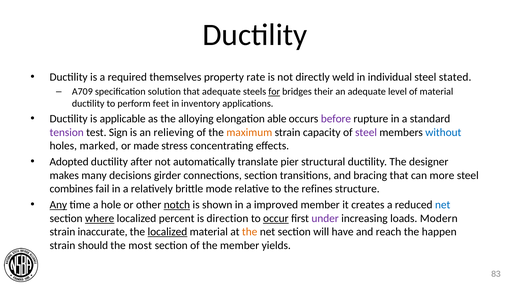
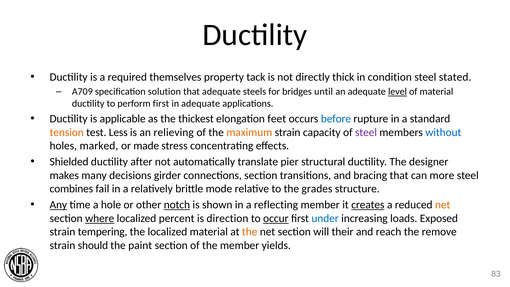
rate: rate -> tack (256, 77)
weld: weld -> thick (343, 77)
individual: individual -> condition (390, 77)
for underline: present -> none (274, 92)
their: their -> until (324, 92)
level underline: none -> present (398, 92)
perform feet: feet -> first (161, 104)
in inventory: inventory -> adequate (201, 104)
alloying: alloying -> thickest (196, 119)
able: able -> feet (277, 119)
before colour: purple -> blue (336, 119)
tension colour: purple -> orange (67, 132)
Sign: Sign -> Less (118, 132)
Adopted: Adopted -> Shielded (69, 162)
refines: refines -> grades (317, 189)
improved: improved -> reflecting (276, 205)
creates underline: none -> present (368, 205)
net colour: blue -> orange (443, 205)
under colour: purple -> blue (325, 218)
Modern: Modern -> Exposed (439, 218)
inaccurate: inaccurate -> tempering (103, 232)
localized underline: present -> none (167, 232)
have: have -> their (343, 232)
happen: happen -> remove (439, 232)
most: most -> paint (140, 245)
